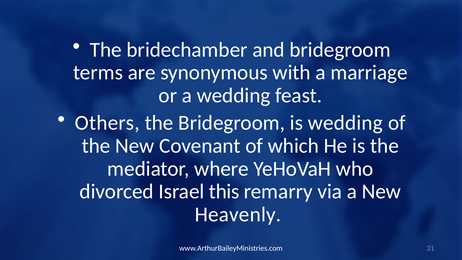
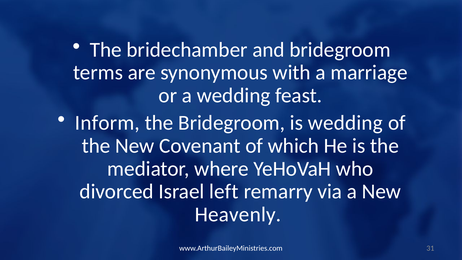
Others: Others -> Inform (107, 123)
this: this -> left (224, 191)
